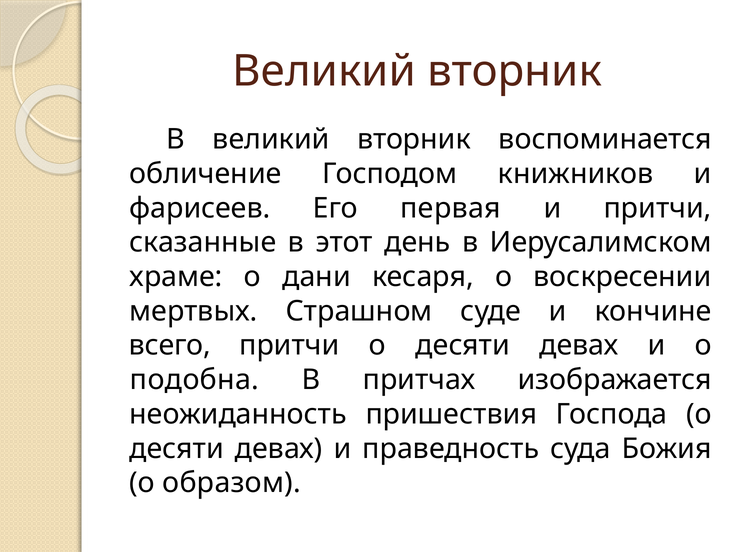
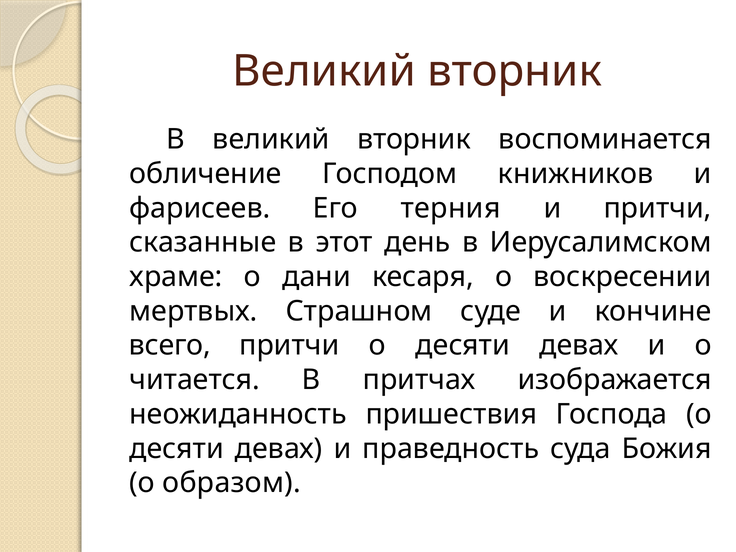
первая: первая -> терния (451, 208)
подобна: подобна -> читается (195, 380)
